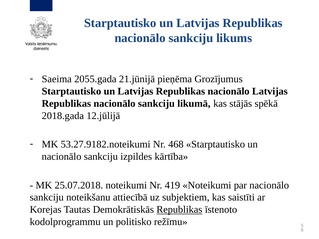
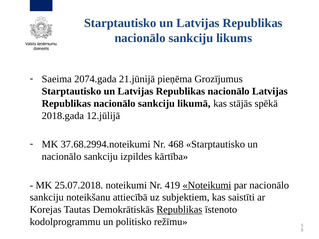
2055.gada: 2055.gada -> 2074.gada (95, 79)
53.27.9182.noteikumi: 53.27.9182.noteikumi -> 37.68.2994.noteikumi (106, 144)
Noteikumi underline: none -> present (207, 185)
